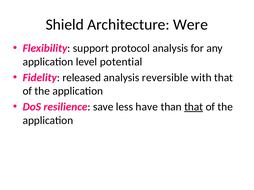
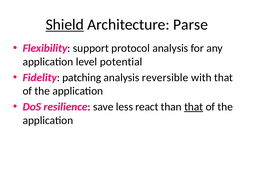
Shield underline: none -> present (65, 25)
Were: Were -> Parse (191, 25)
released: released -> patching (82, 78)
have: have -> react (147, 107)
